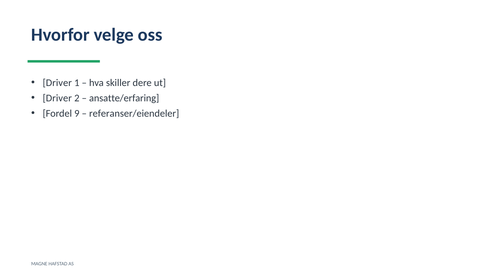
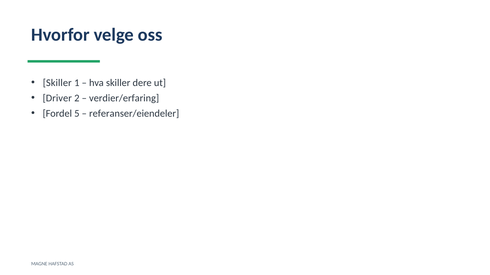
Driver: Driver -> Skiller (57, 83)
ansatte/erfaring: ansatte/erfaring -> verdier/erfaring (124, 98)
9: 9 -> 5 (77, 114)
